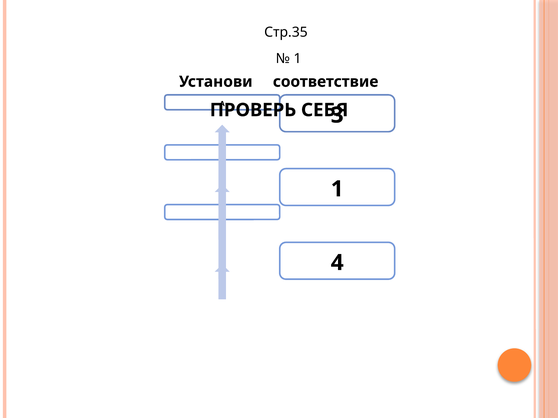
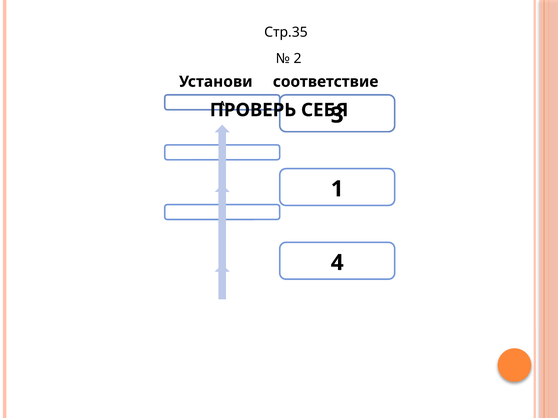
1: 1 -> 2 (298, 59)
